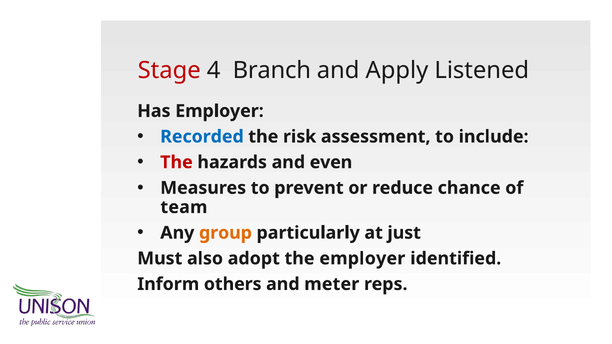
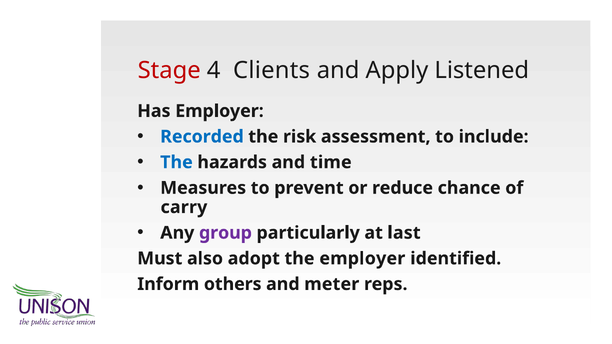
Branch: Branch -> Clients (272, 70)
The colour: red -> blue (176, 162)
even: even -> time (331, 162)
team: team -> carry (184, 207)
group colour: orange -> purple (225, 233)
just: just -> last (404, 233)
